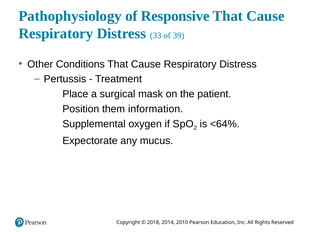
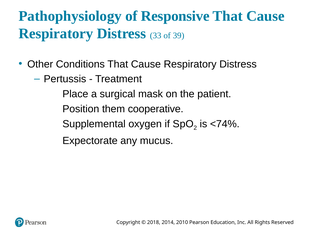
information: information -> cooperative (156, 109)
<64%: <64% -> <74% (225, 124)
